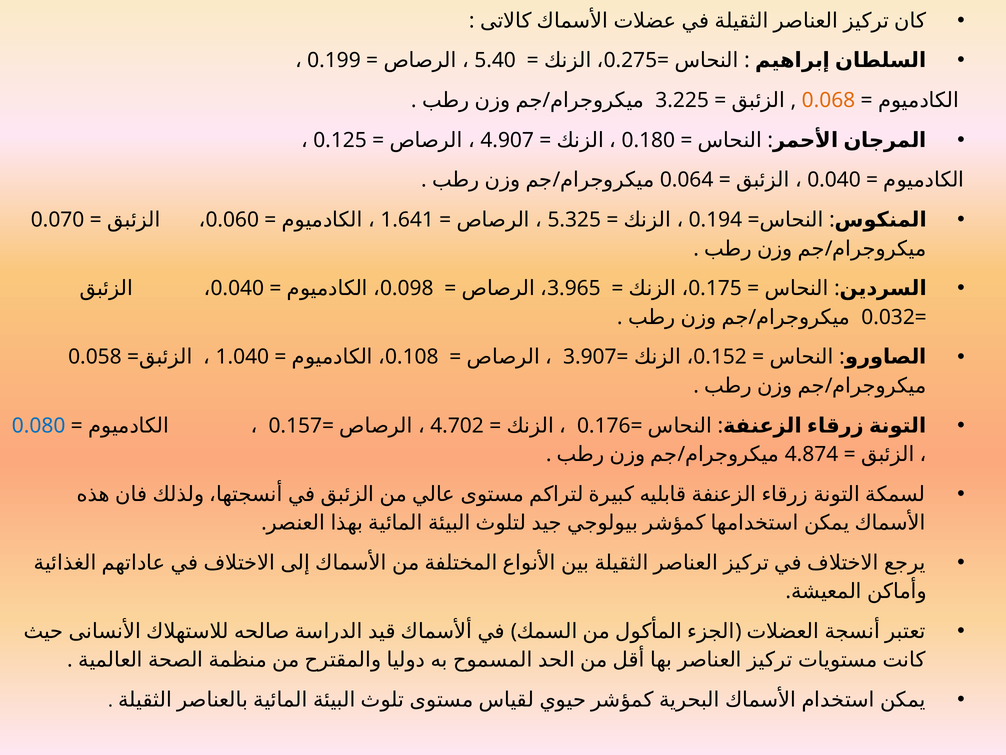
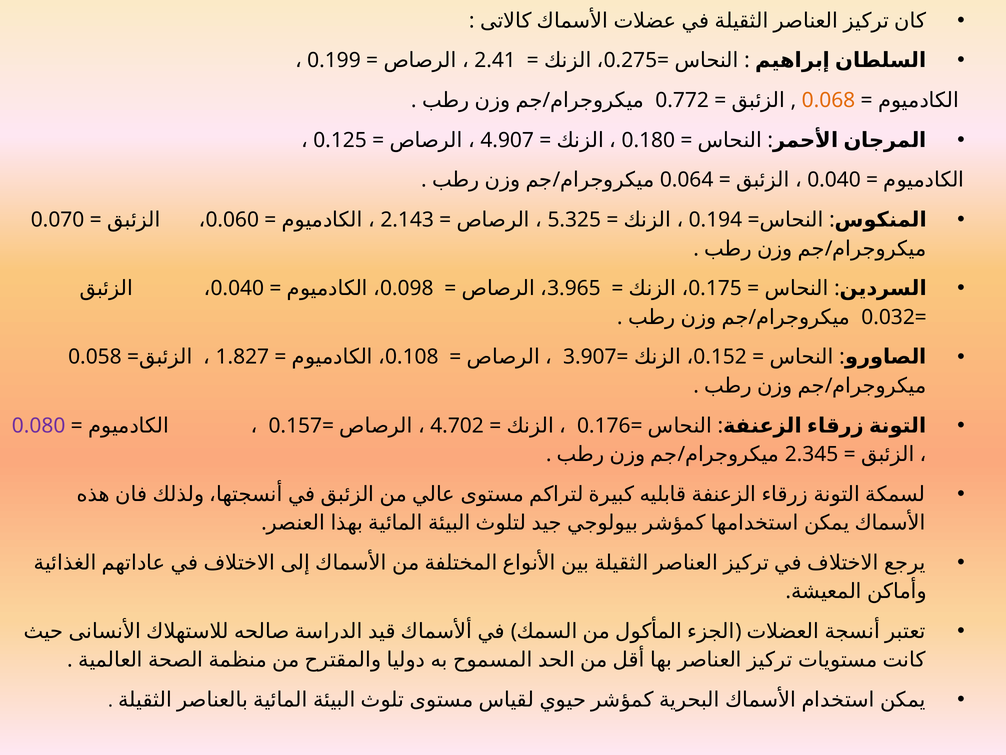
5.40: 5.40 -> 2.41 (495, 60)
3.225: 3.225 -> 0.772 (682, 100)
1.641: 1.641 -> 2.143 (407, 220)
1.040: 1.040 -> 1.827 (242, 357)
0.080 colour: blue -> purple (39, 425)
4.874: 4.874 -> 2.345 (812, 454)
